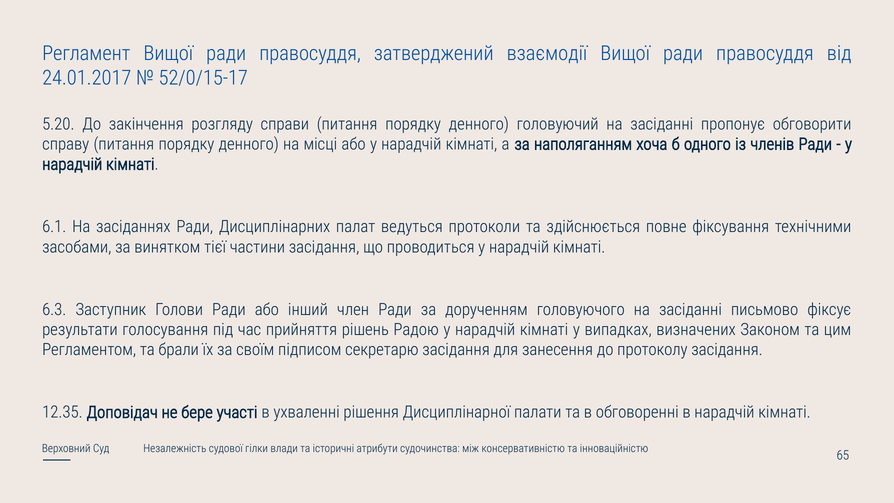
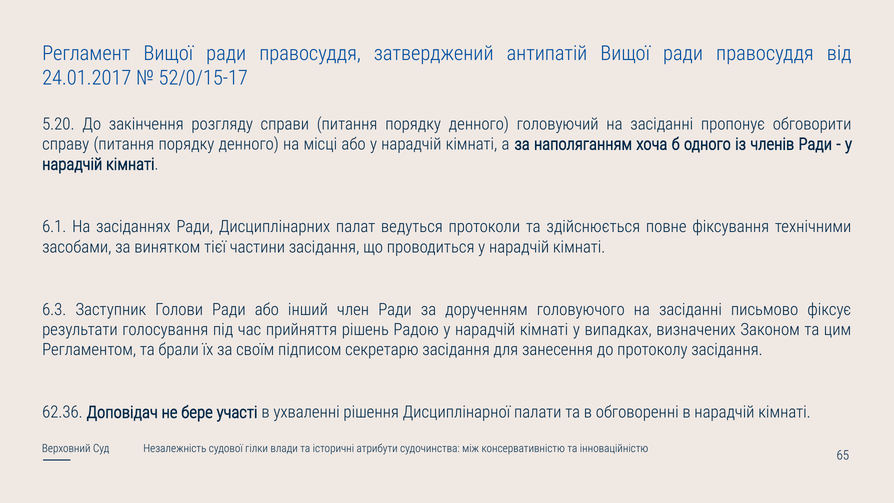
взаємодії: взаємодії -> антипатій (547, 53)
12.35: 12.35 -> 62.36 (62, 412)
